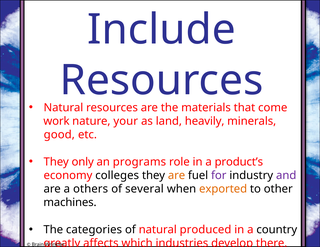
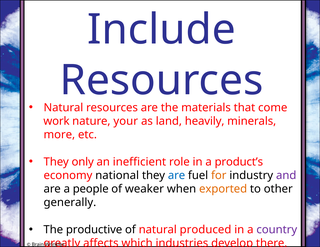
good: good -> more (59, 135)
programs: programs -> inefficient (139, 162)
colleges: colleges -> national (117, 176)
are colour: orange -> blue (177, 176)
for colour: purple -> orange (219, 176)
others: others -> people (91, 189)
several: several -> weaker (144, 189)
machines: machines -> generally (70, 203)
categories: categories -> productive (94, 230)
country colour: black -> purple (277, 230)
